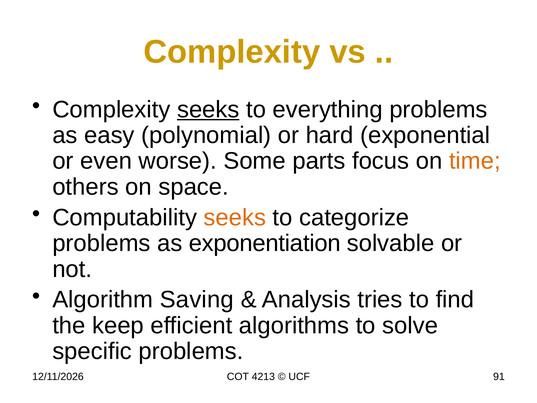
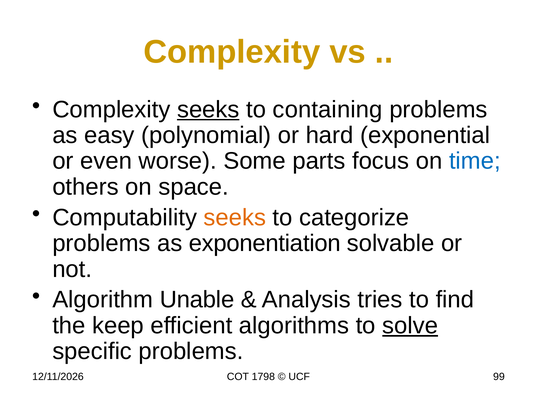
everything: everything -> containing (328, 109)
time colour: orange -> blue (475, 161)
Saving: Saving -> Unable (197, 300)
solve underline: none -> present (410, 325)
4213: 4213 -> 1798 (263, 376)
91: 91 -> 99 (499, 376)
